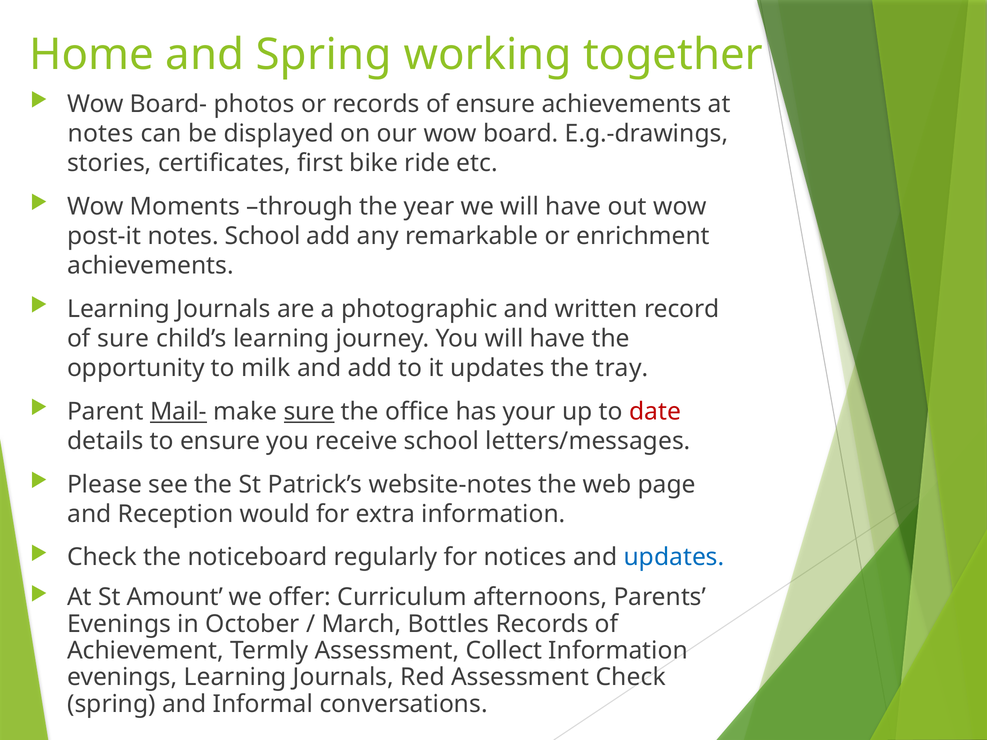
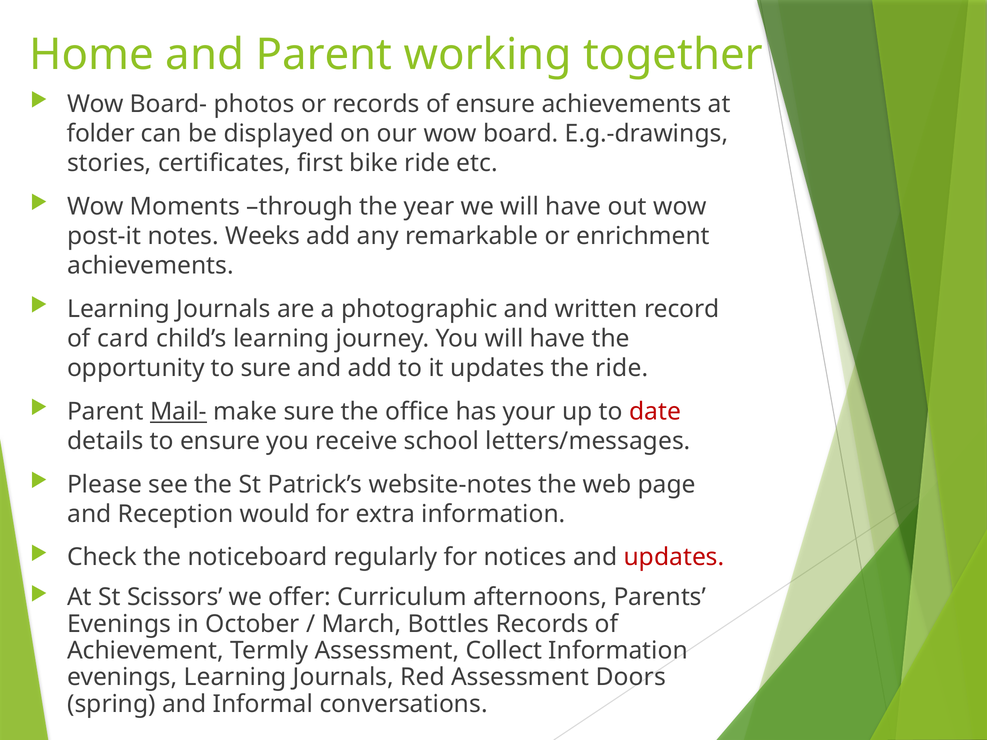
and Spring: Spring -> Parent (324, 55)
notes: notes -> folder (101, 134)
notes School: School -> Weeks (263, 236)
of sure: sure -> card (123, 339)
to milk: milk -> sure (266, 368)
the tray: tray -> ride (622, 368)
sure underline: present -> none (309, 412)
updates colour: blue -> red (674, 558)
Amount: Amount -> Scissors (175, 598)
Assessment Check: Check -> Doors (631, 677)
